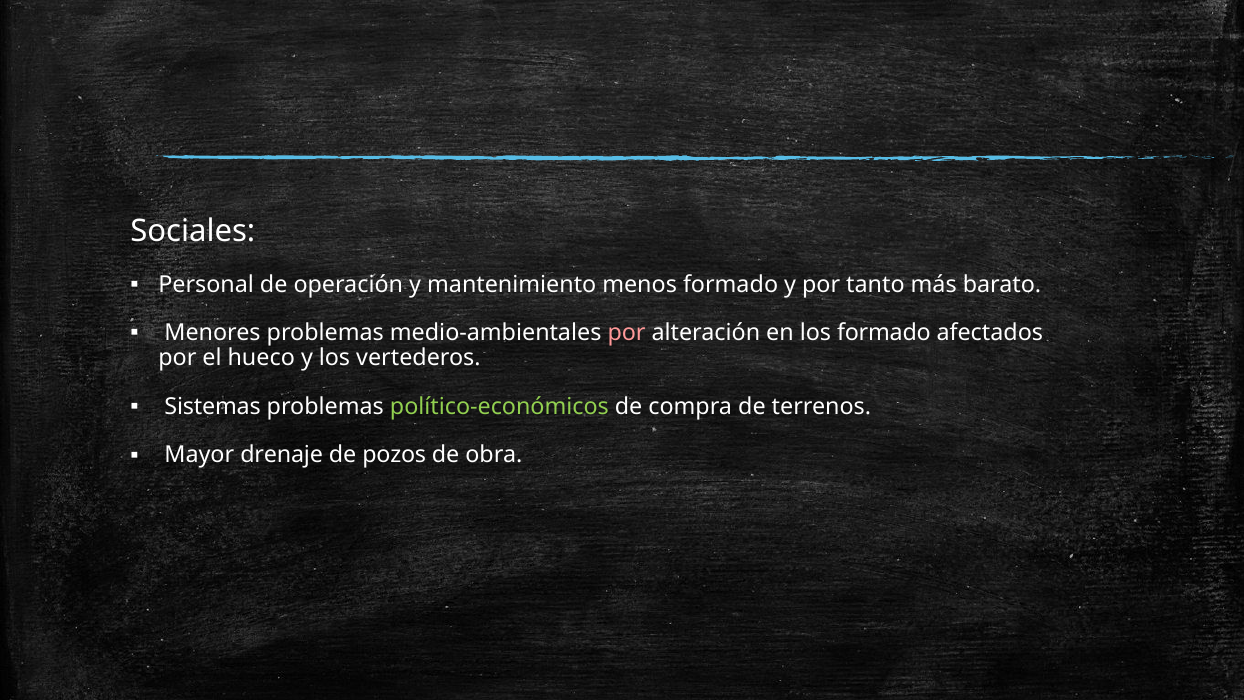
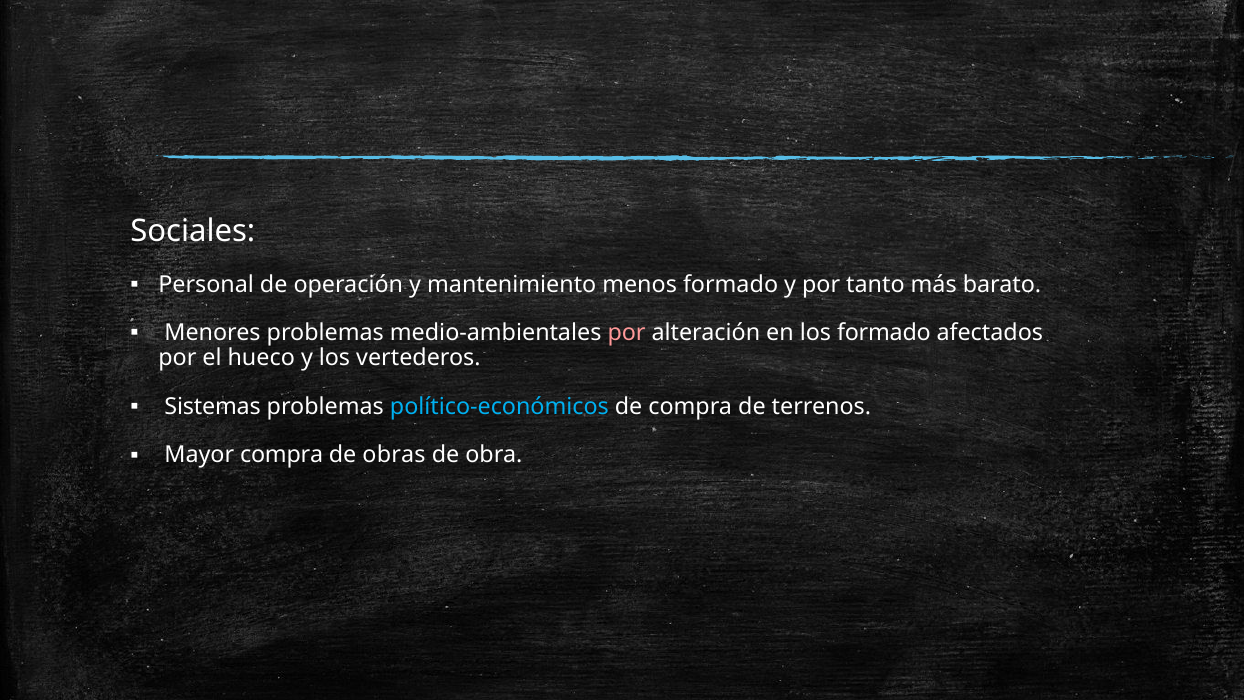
político-económicos colour: light green -> light blue (499, 407)
Mayor drenaje: drenaje -> compra (282, 455)
pozos: pozos -> obras (394, 455)
